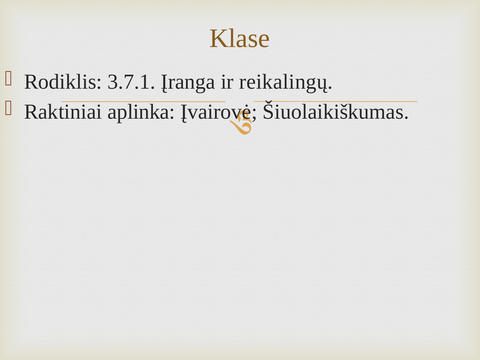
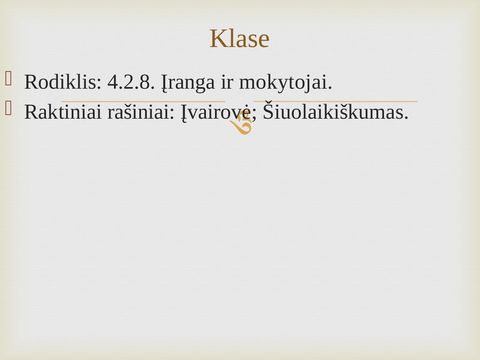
3.7.1: 3.7.1 -> 4.2.8 (132, 82)
reikalingų: reikalingų -> mokytojai (286, 82)
aplinka: aplinka -> rašiniai (141, 112)
